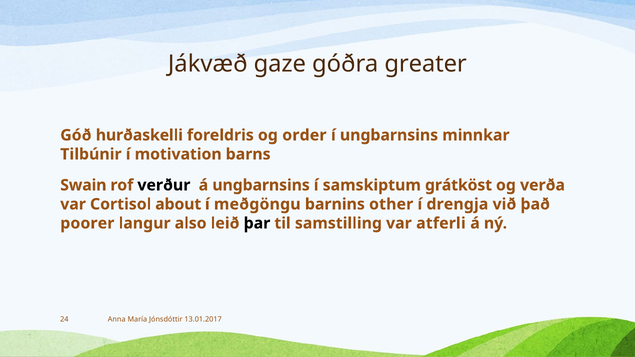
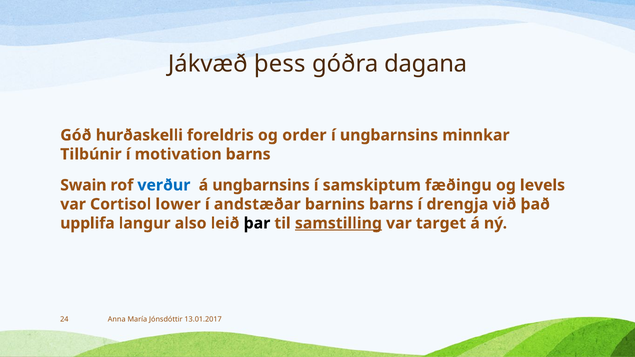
gaze: gaze -> þess (280, 64)
greater: greater -> dagana (426, 64)
verður colour: black -> blue (164, 185)
grátköst: grátköst -> fæðingu (458, 185)
verða: verða -> levels (543, 185)
about: about -> lower (178, 204)
meðgöngu: meðgöngu -> andstæðar (257, 204)
barnins other: other -> barns (391, 204)
poorer: poorer -> upplifa (87, 223)
samstilling underline: none -> present (338, 223)
atferli: atferli -> target (441, 223)
